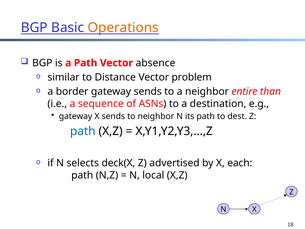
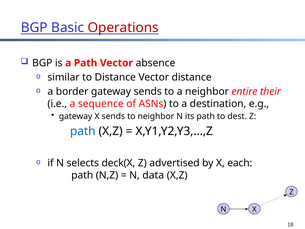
Operations colour: orange -> red (123, 28)
Vector problem: problem -> distance (192, 77)
than: than -> their (270, 91)
local: local -> data (153, 175)
